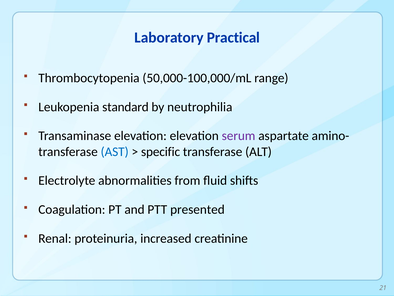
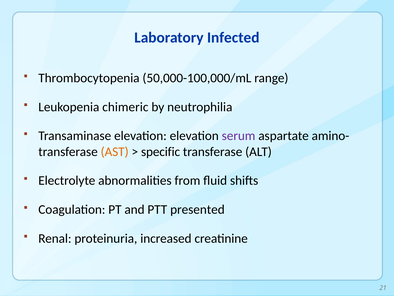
Practical: Practical -> Infected (233, 38)
standard: standard -> chimeric (125, 107)
AST colour: blue -> orange (115, 151)
